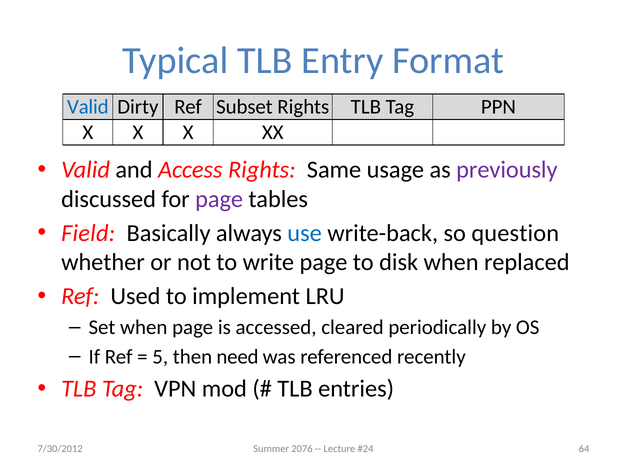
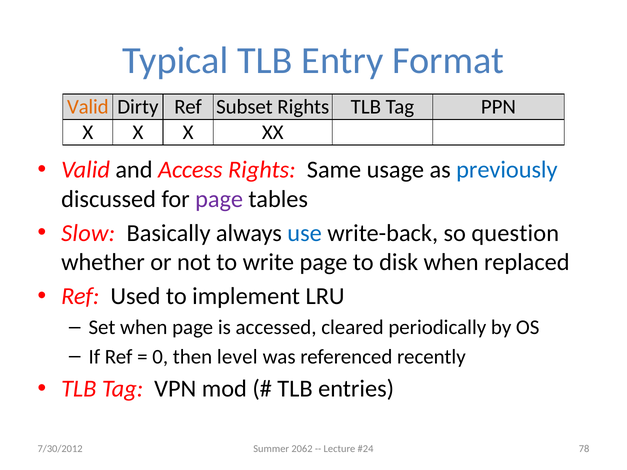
Valid colour: blue -> orange (88, 107)
previously colour: purple -> blue (507, 170)
Field: Field -> Slow (88, 233)
5: 5 -> 0 (160, 357)
need: need -> level (237, 357)
2076: 2076 -> 2062 (302, 449)
64: 64 -> 78 (584, 449)
